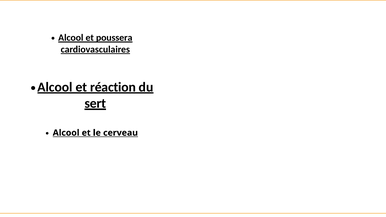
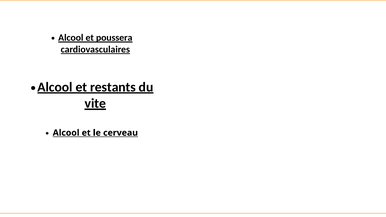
réaction: réaction -> restants (113, 87)
sert: sert -> vite (95, 103)
